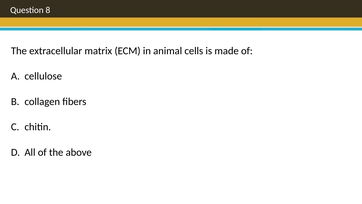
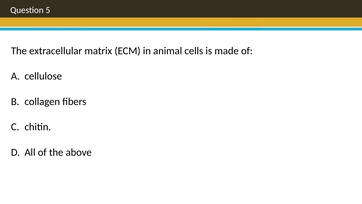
8: 8 -> 5 (48, 10)
